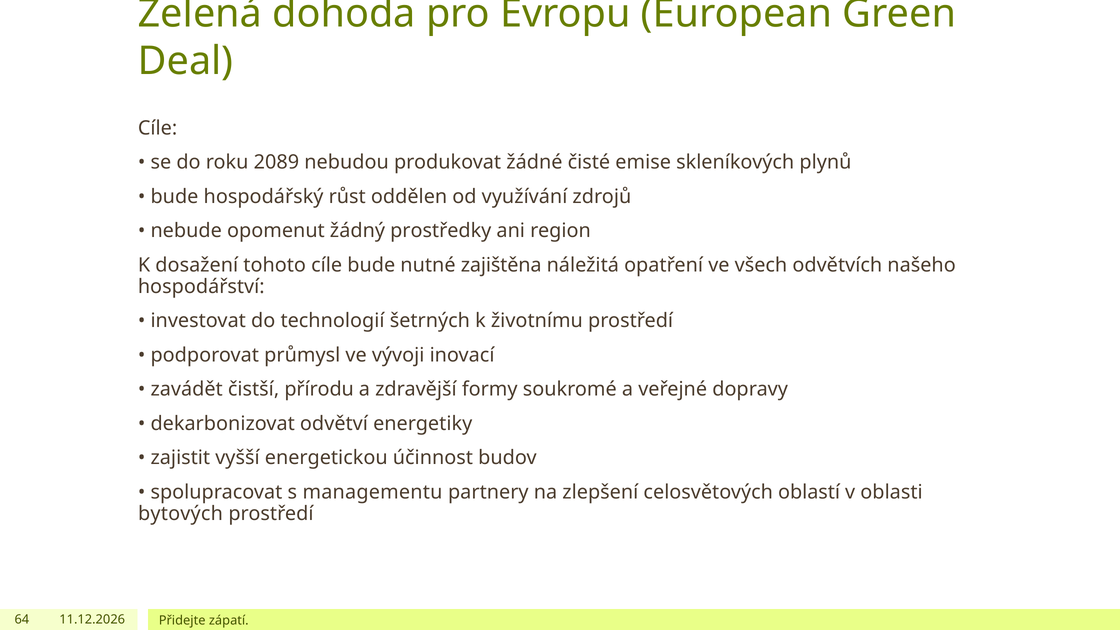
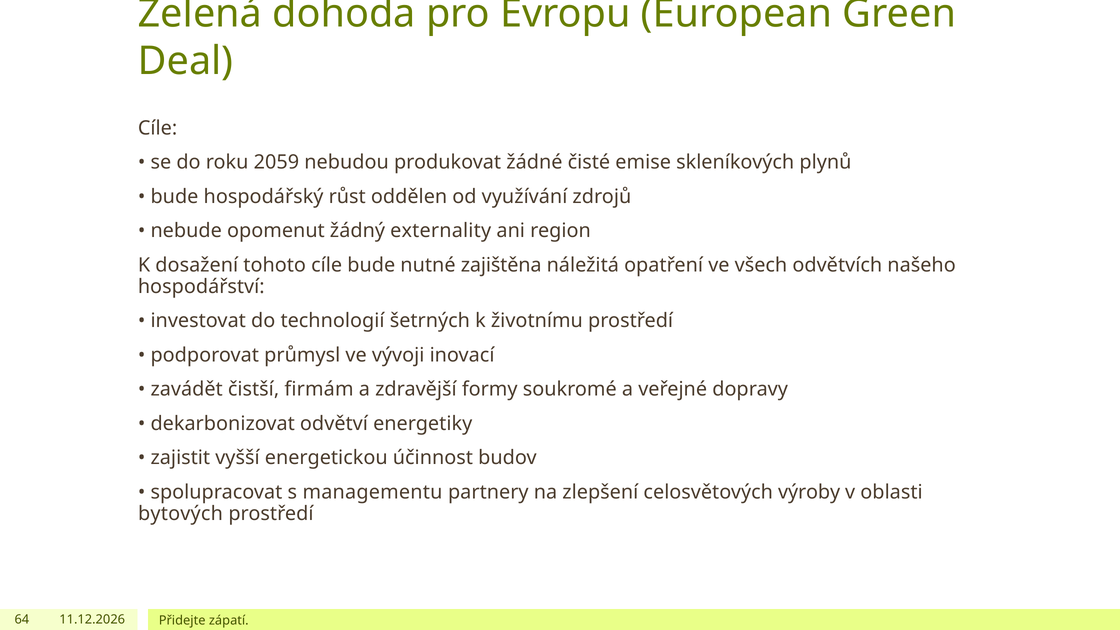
2089: 2089 -> 2059 (276, 162)
prostředky: prostředky -> externality (441, 231)
přírodu: přírodu -> firmám (319, 389)
oblastí: oblastí -> výroby (809, 492)
